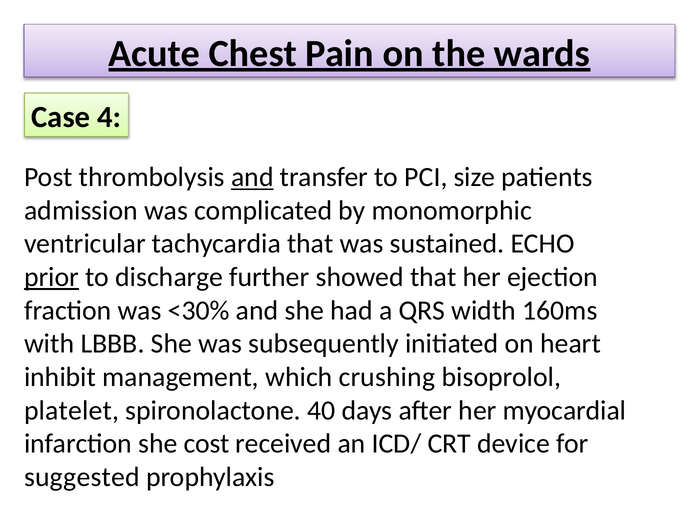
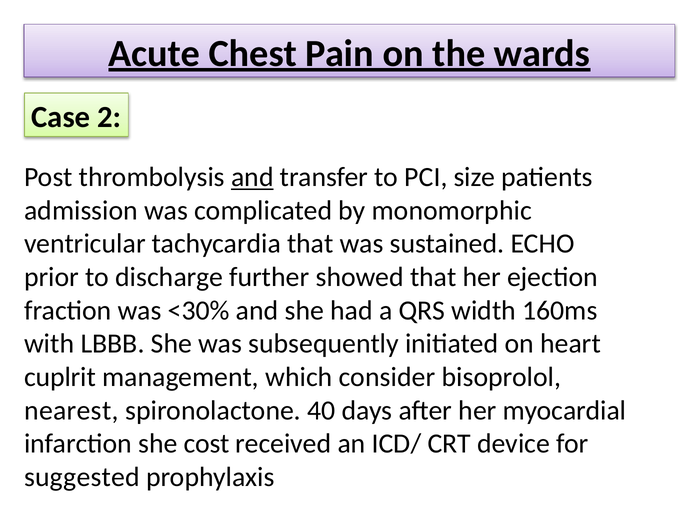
4: 4 -> 2 (109, 117)
prior underline: present -> none (52, 277)
inhibit: inhibit -> cuplrit (60, 377)
crushing: crushing -> consider (387, 377)
platelet: platelet -> nearest (71, 411)
